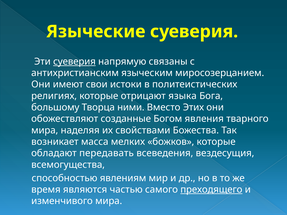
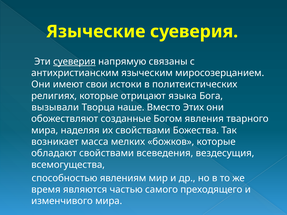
большому: большому -> вызывали (55, 107)
ними: ними -> наше (131, 107)
обладают передавать: передавать -> свойствами (107, 153)
преходящего underline: present -> none (211, 190)
